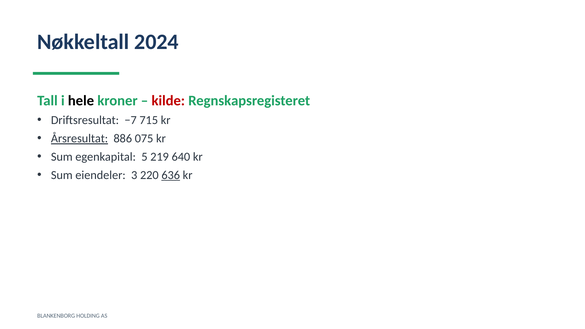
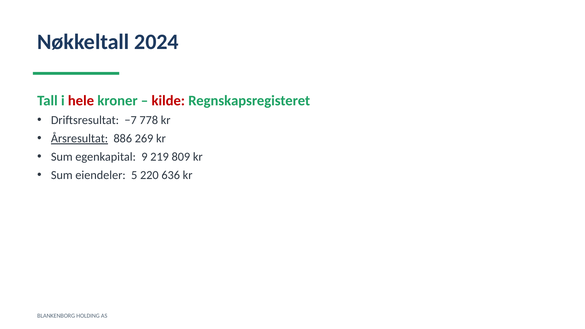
hele colour: black -> red (81, 101)
715: 715 -> 778 (149, 120)
075: 075 -> 269 (144, 139)
5: 5 -> 9 (144, 157)
640: 640 -> 809 (181, 157)
3: 3 -> 5 (134, 175)
636 underline: present -> none (171, 175)
